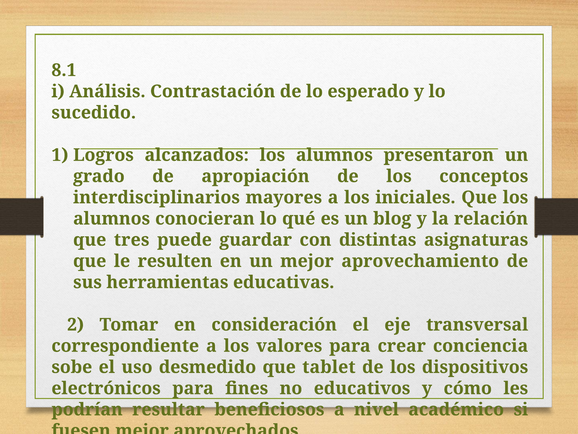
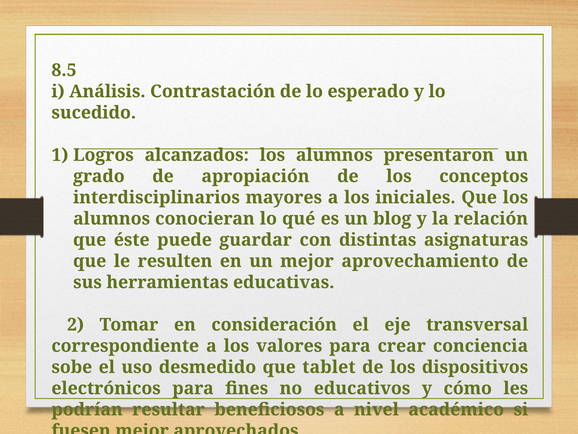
8.1: 8.1 -> 8.5 (64, 70)
tres: tres -> éste (132, 240)
